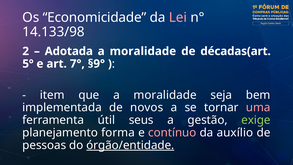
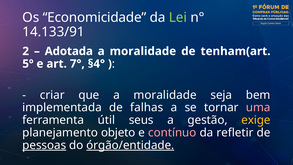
Lei colour: pink -> light green (178, 17)
14.133/98: 14.133/98 -> 14.133/91 (54, 32)
décadas(art: décadas(art -> tenham(art (236, 51)
§9°: §9° -> §4° (96, 64)
item: item -> criar (52, 95)
novos: novos -> falhas (147, 107)
exige colour: light green -> yellow (256, 120)
forma: forma -> objeto (118, 132)
auxílio: auxílio -> refletir (235, 132)
pessoas underline: none -> present (44, 145)
